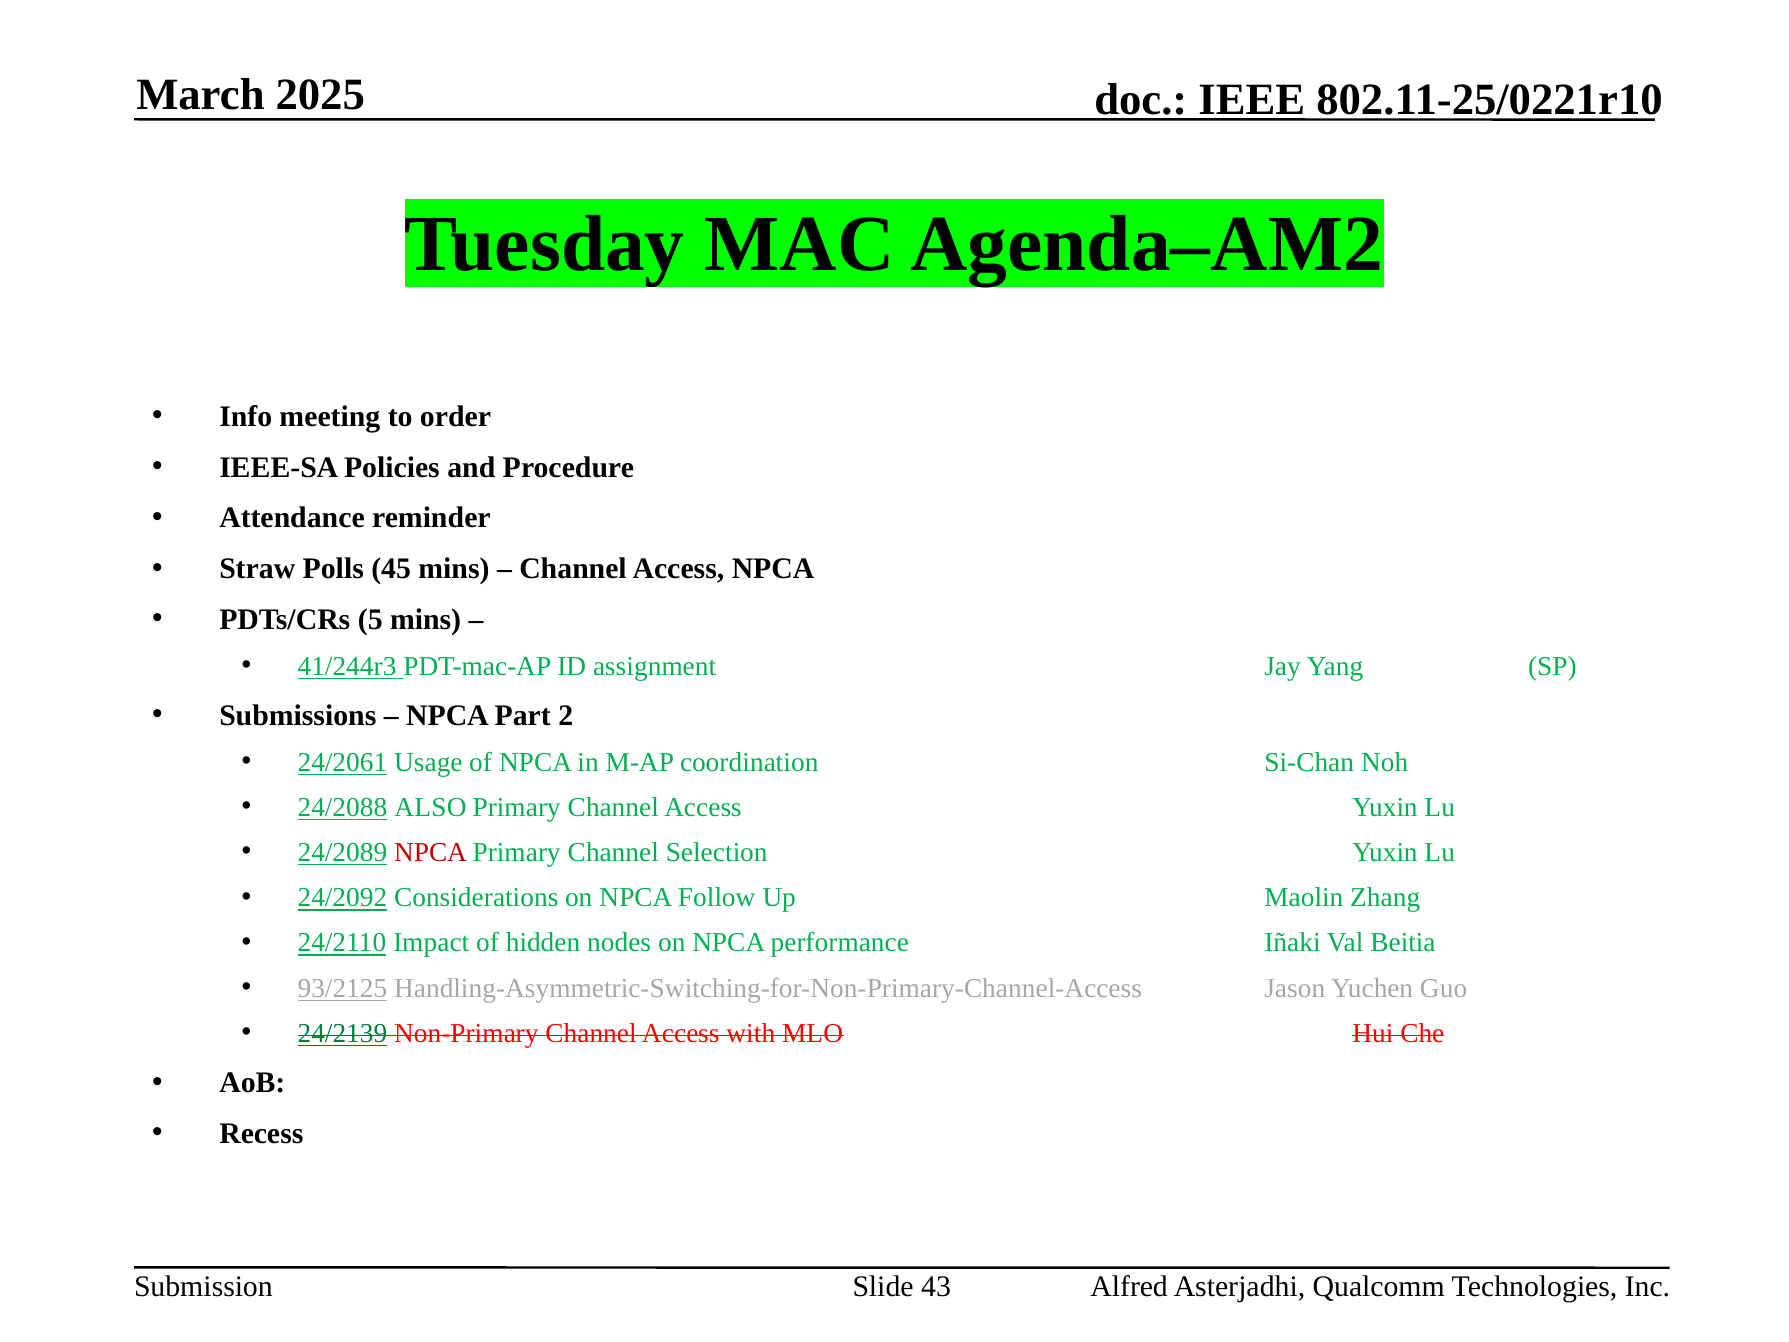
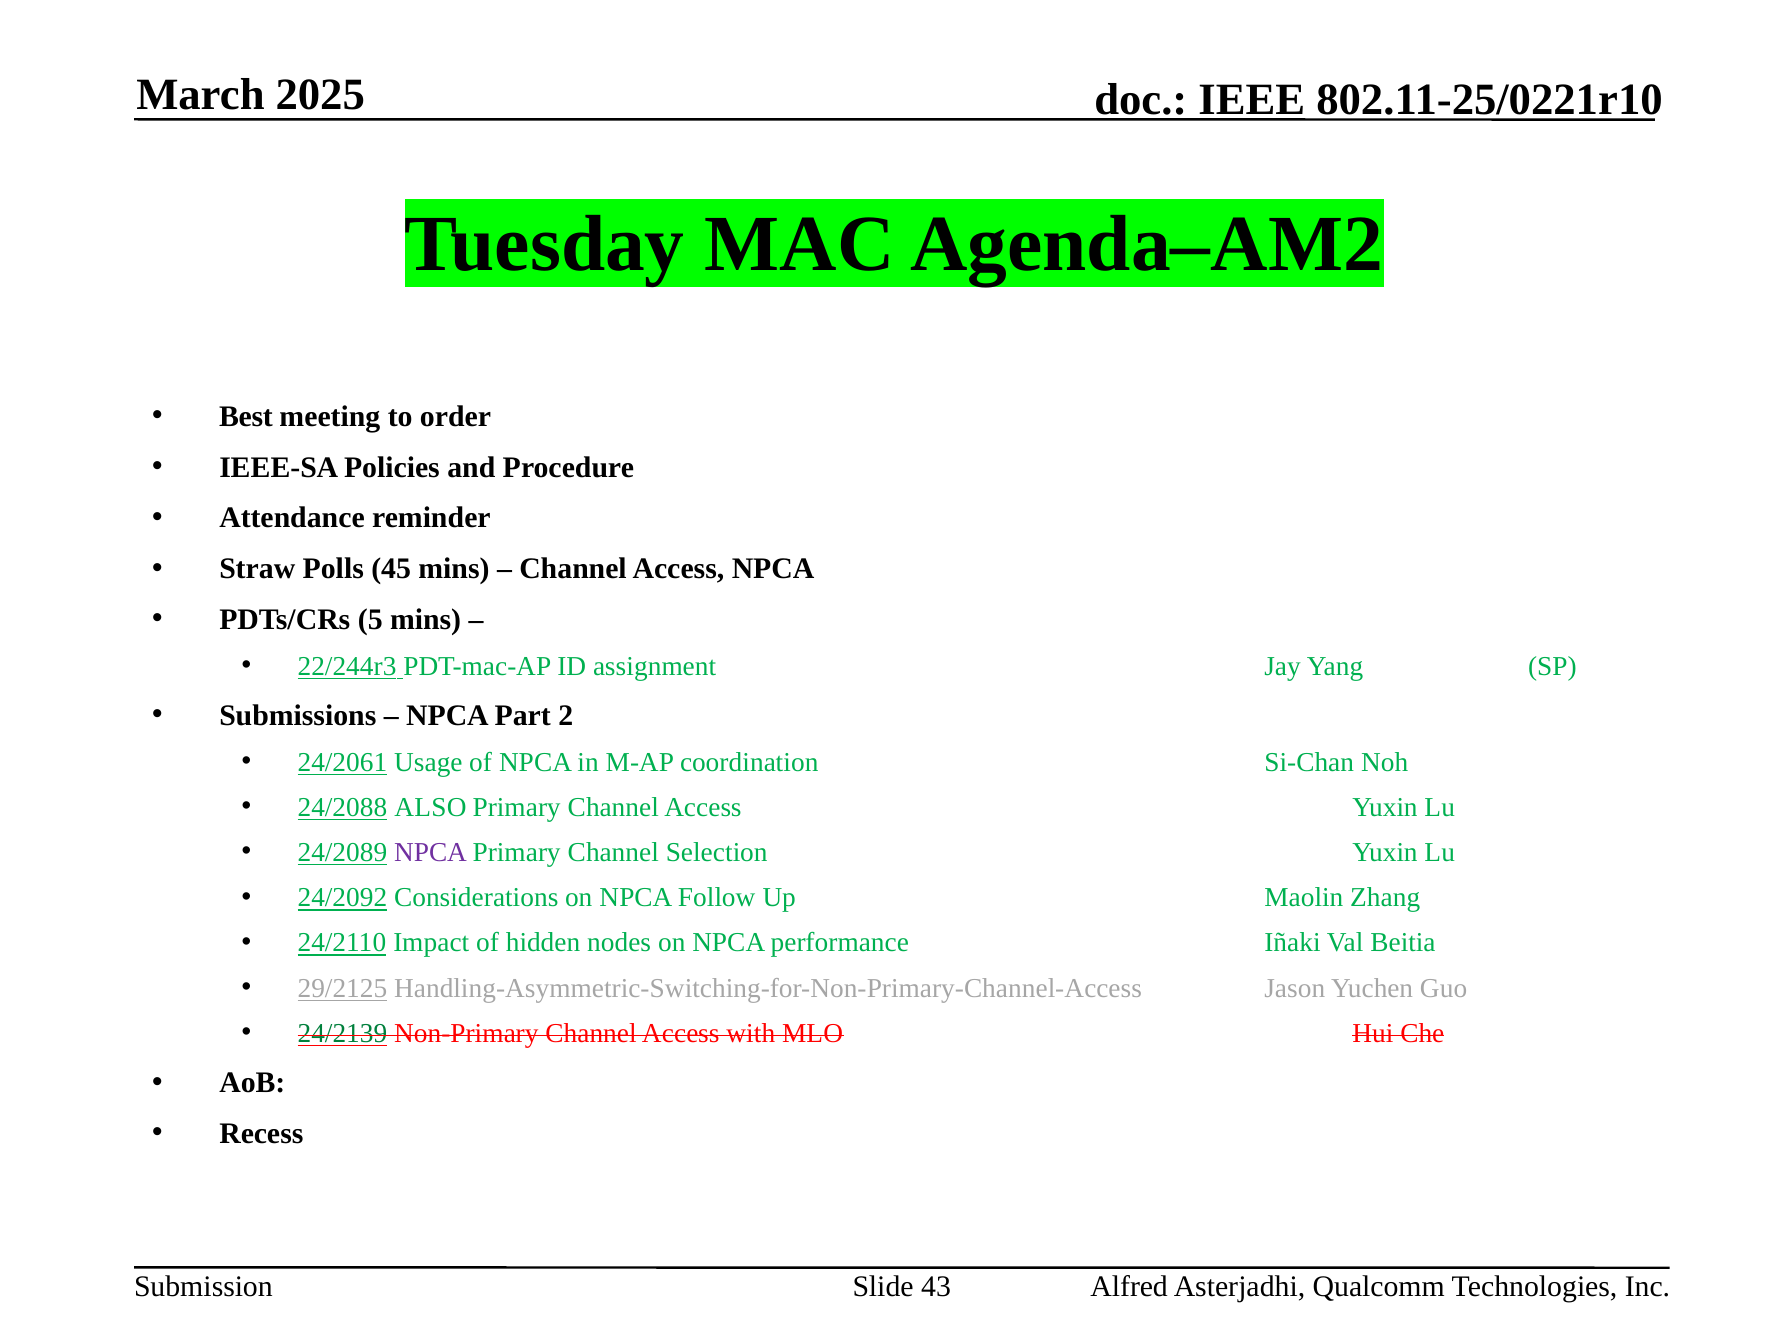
Info: Info -> Best (246, 417)
41/244r3: 41/244r3 -> 22/244r3 (347, 666)
NPCA colour: red -> purple (431, 852)
93/2125: 93/2125 -> 29/2125 (342, 988)
